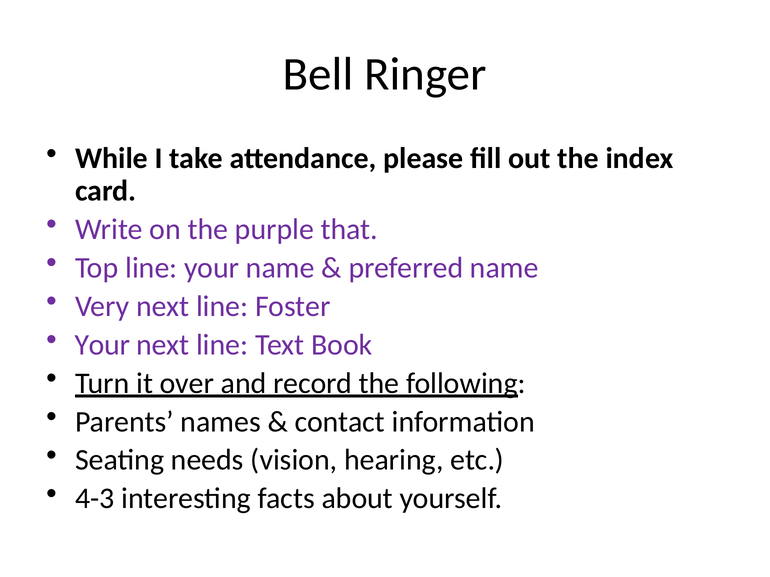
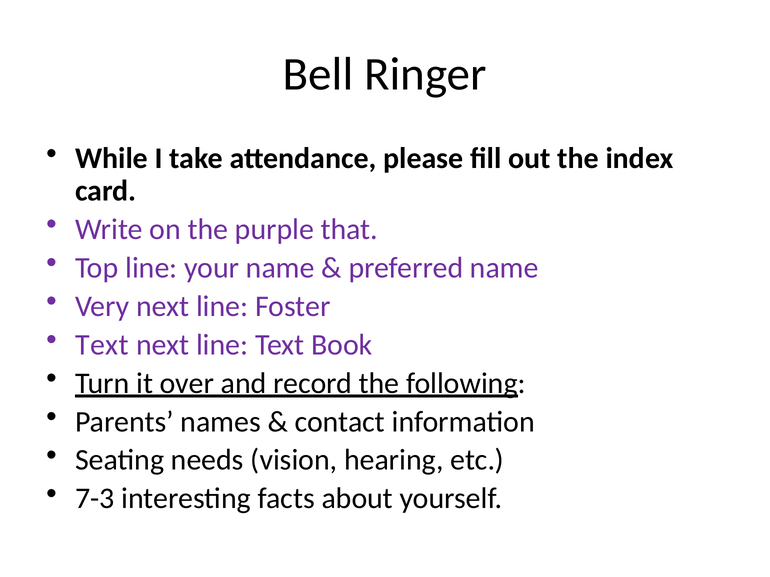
Your: Your -> Text (102, 345)
4-3: 4-3 -> 7-3 (95, 499)
